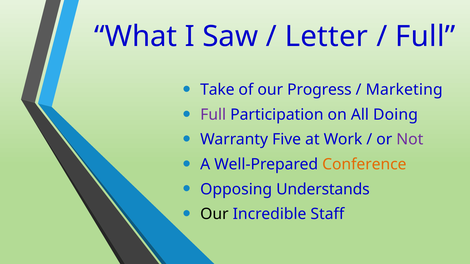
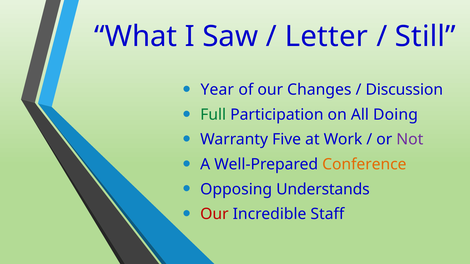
Full: Full -> Still (425, 36)
Take: Take -> Year (217, 90)
Progress: Progress -> Changes (319, 90)
Marketing: Marketing -> Discussion (404, 90)
Full colour: purple -> green (213, 115)
Our colour: black -> red (214, 214)
